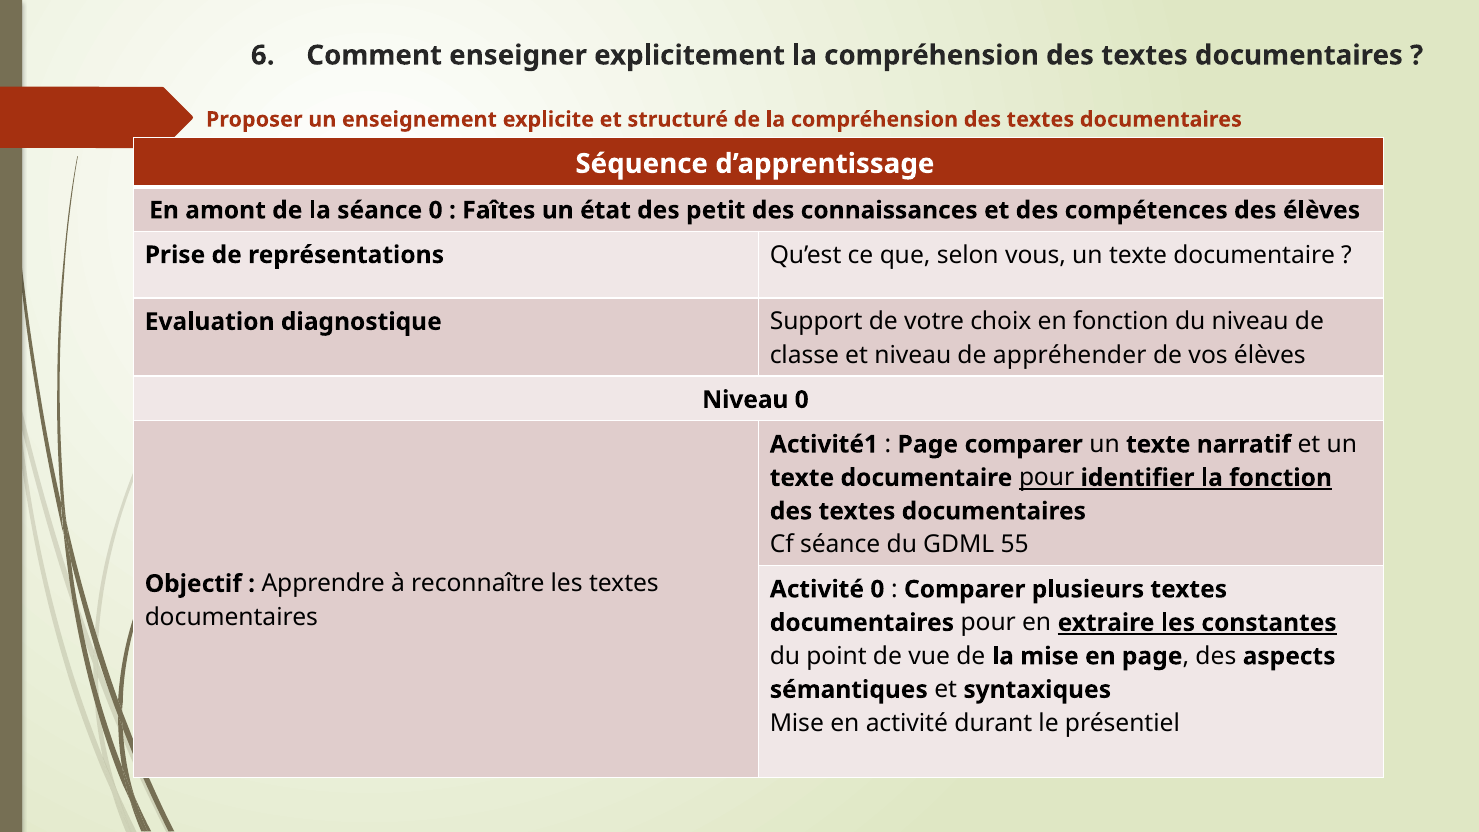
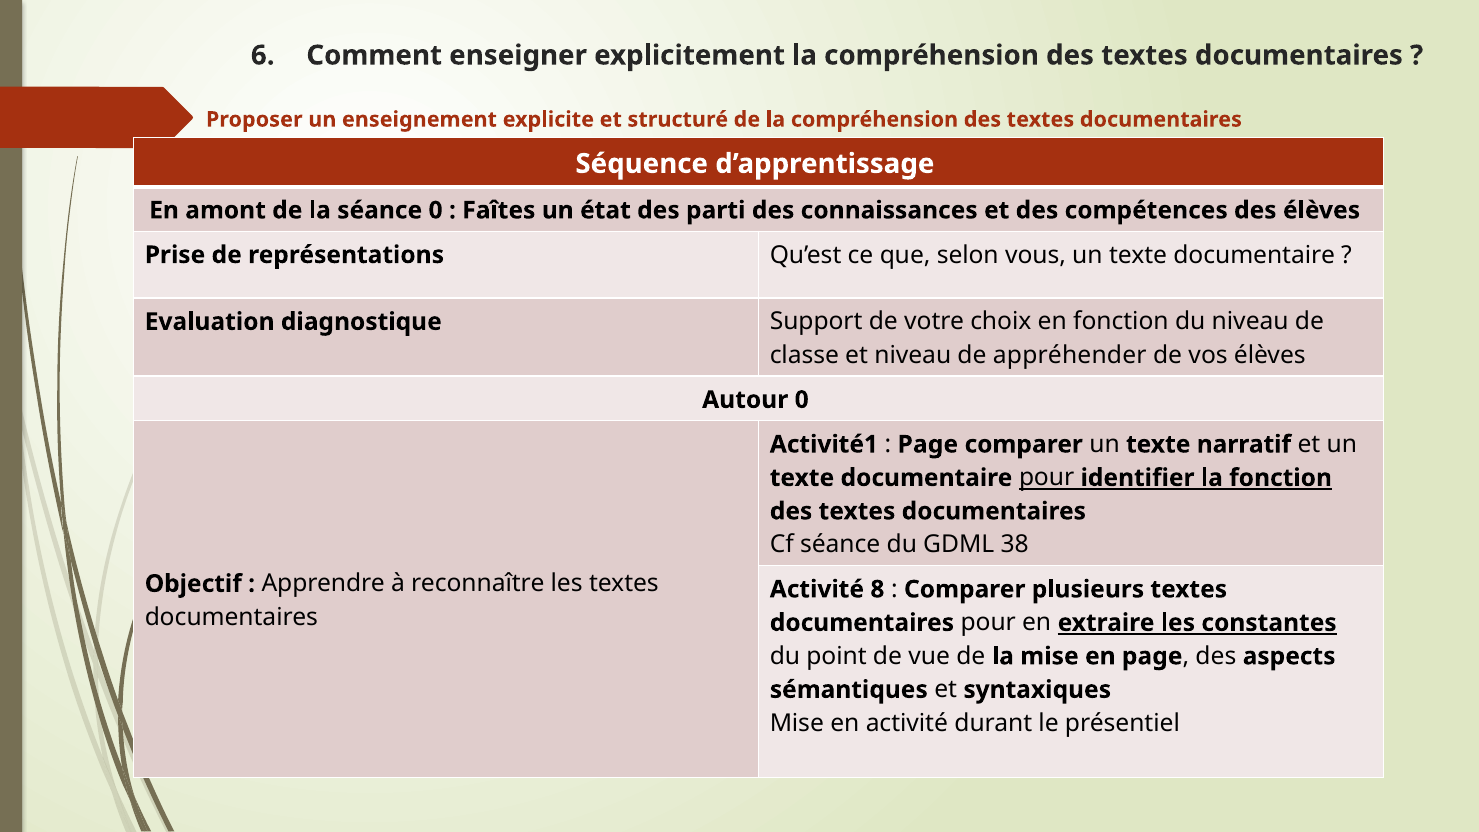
petit: petit -> parti (716, 210)
Niveau: Niveau -> Autour (745, 400)
55: 55 -> 38 (1015, 545)
Activité 0: 0 -> 8 (877, 589)
